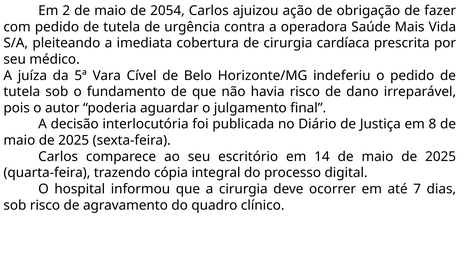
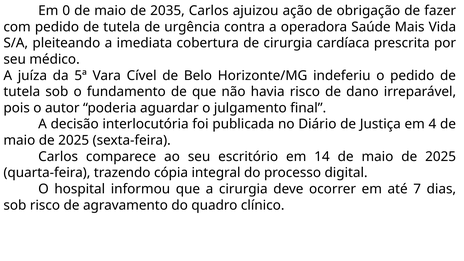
2: 2 -> 0 (66, 11)
2054: 2054 -> 2035 (168, 11)
8: 8 -> 4 (432, 124)
